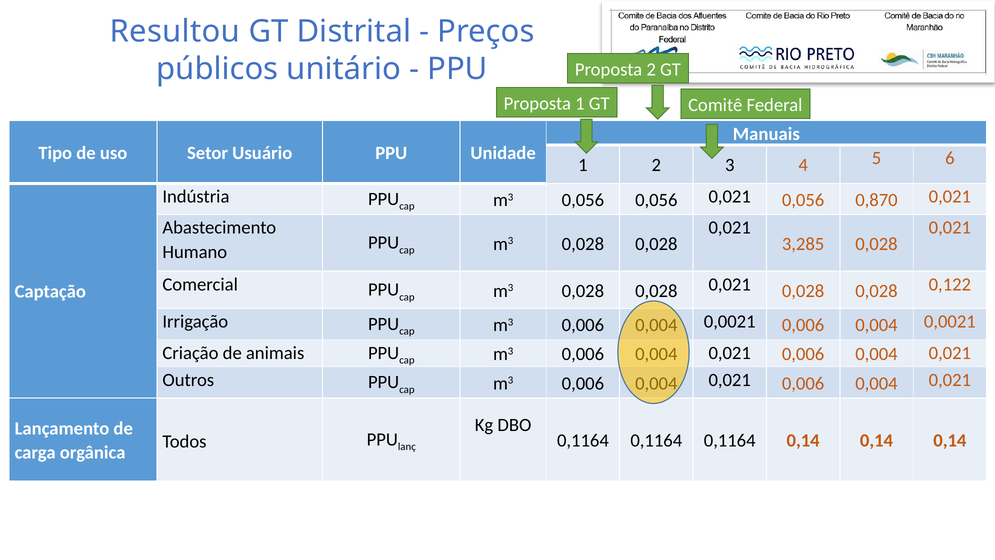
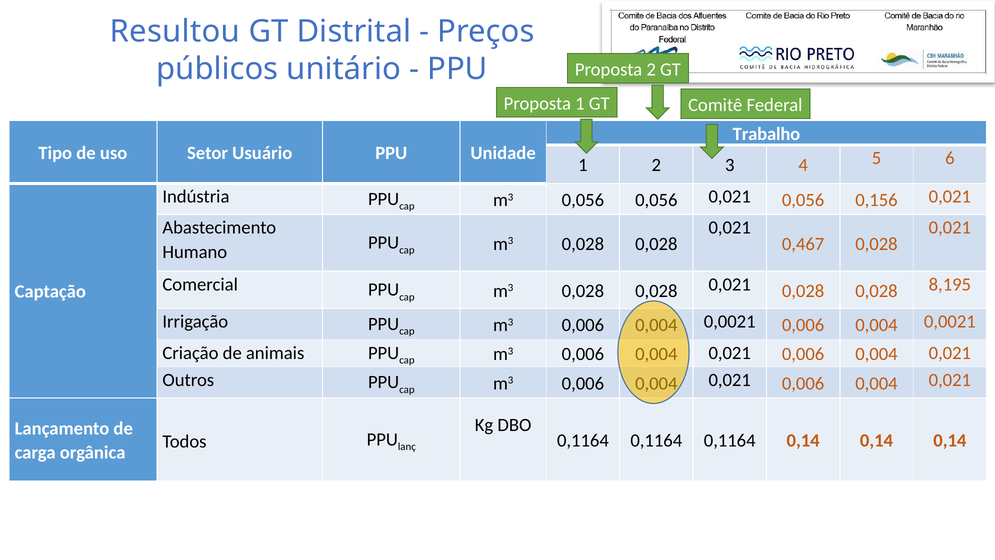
Manuais: Manuais -> Trabalho (766, 134)
0,870: 0,870 -> 0,156 (876, 200)
3,285: 3,285 -> 0,467 (803, 244)
0,122: 0,122 -> 8,195 (950, 284)
